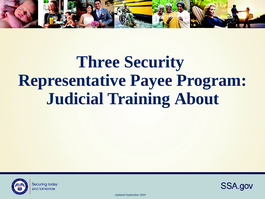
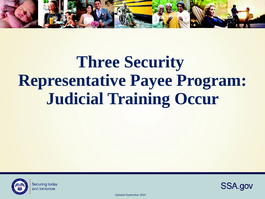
About: About -> Occur (197, 99)
